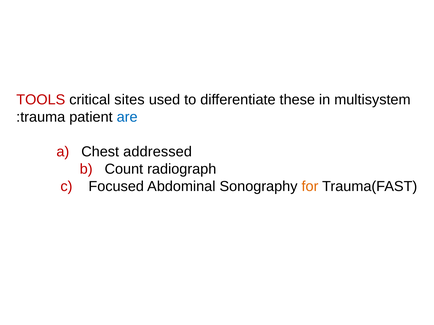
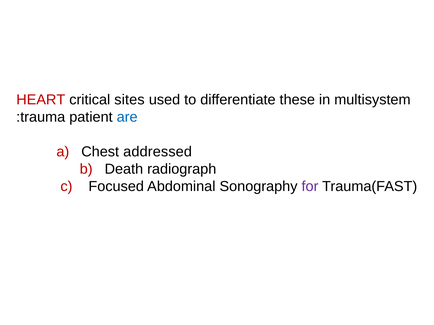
TOOLS: TOOLS -> HEART (41, 100)
Count: Count -> Death (124, 169)
for colour: orange -> purple (310, 187)
